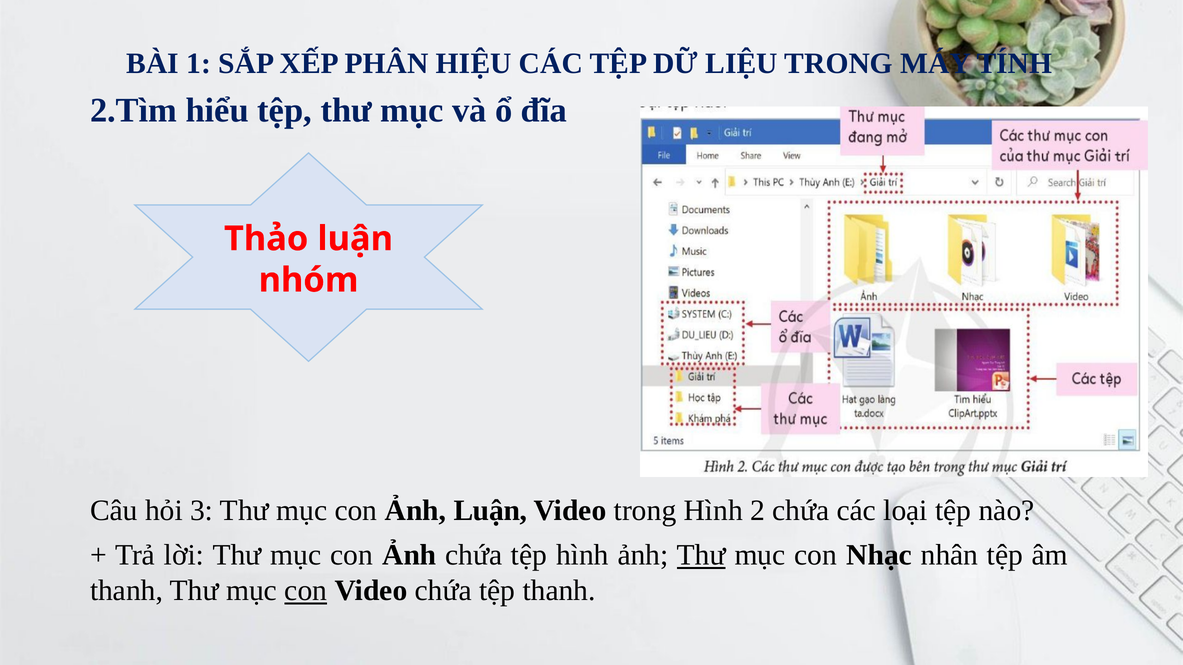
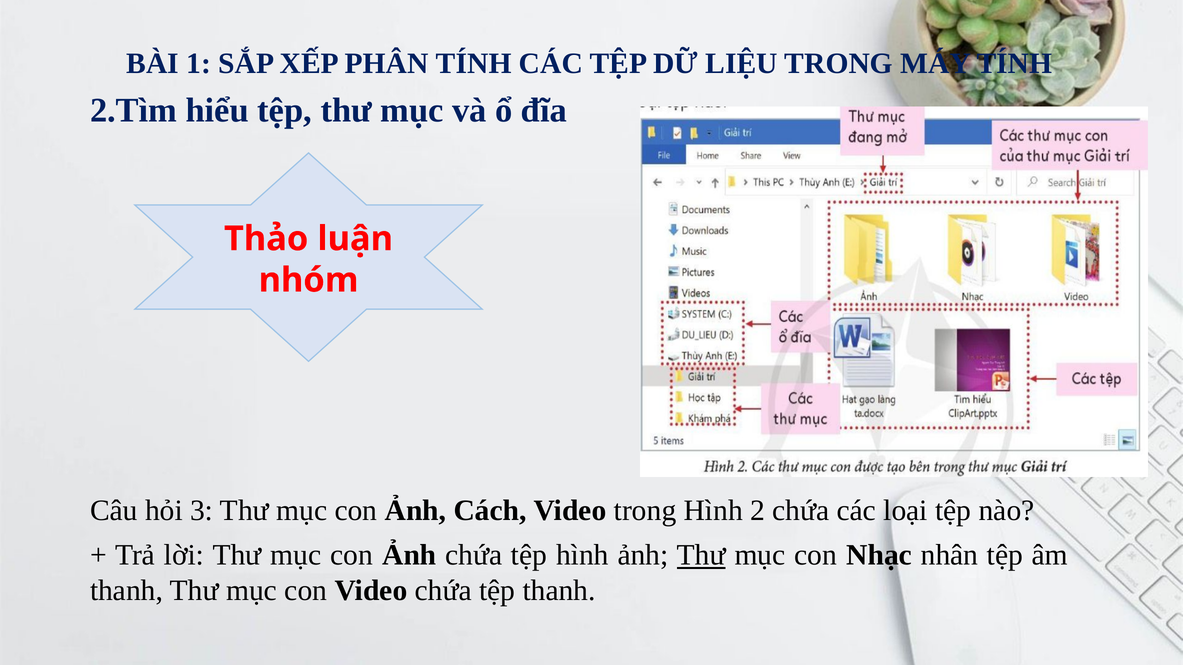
PHÂN HIỆU: HIỆU -> TÍNH (474, 64)
Ảnh Luận: Luận -> Cách (490, 511)
con underline: present -> none (306, 591)
